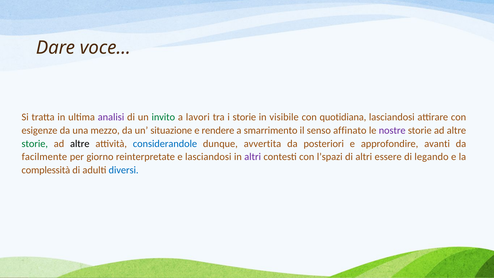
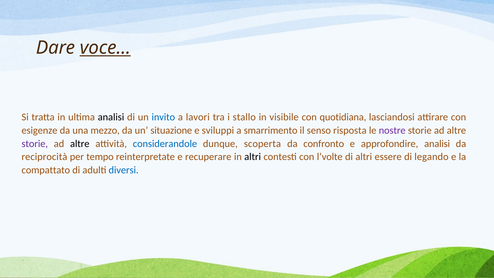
voce… underline: none -> present (105, 48)
analisi colour: purple -> black (111, 117)
invito colour: green -> blue (163, 117)
i storie: storie -> stallo (244, 117)
rendere: rendere -> sviluppi (218, 130)
affinato: affinato -> risposta (350, 130)
storie colour: green -> purple (35, 144)
avvertita: avvertita -> scoperta (262, 144)
posteriori: posteriori -> confronto (324, 144)
approfondire avanti: avanti -> analisi (437, 144)
facilmente: facilmente -> reciprocità (44, 157)
giorno: giorno -> tempo (100, 157)
e lasciandosi: lasciandosi -> recuperare (208, 157)
altri colour: purple -> black (253, 157)
l’spazi: l’spazi -> l’volte (330, 157)
complessità: complessità -> compattato (46, 170)
